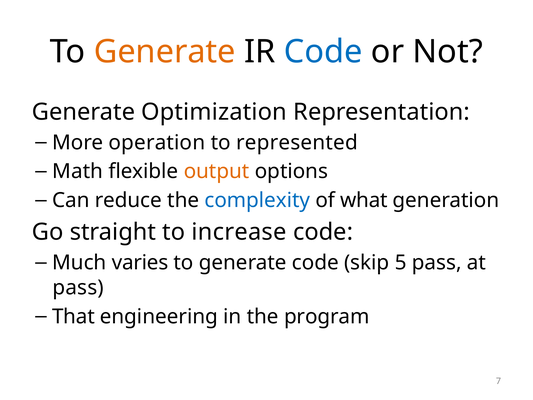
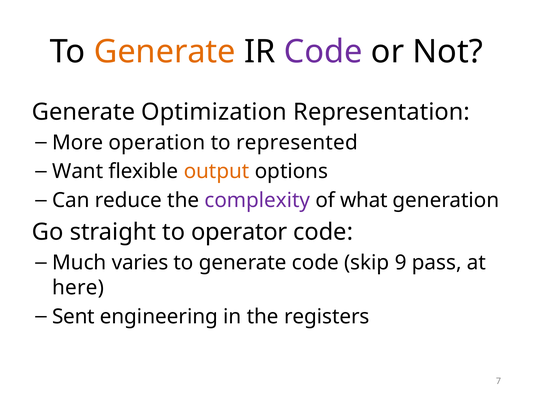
Code colour: blue -> purple (323, 52)
Math: Math -> Want (78, 171)
complexity colour: blue -> purple (257, 200)
increase: increase -> operator (239, 232)
5: 5 -> 9 (401, 263)
pass: pass -> here (78, 287)
That: That -> Sent (73, 316)
program: program -> registers (327, 316)
